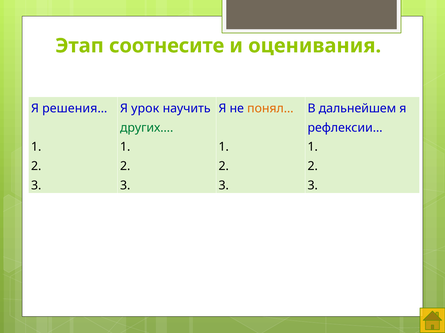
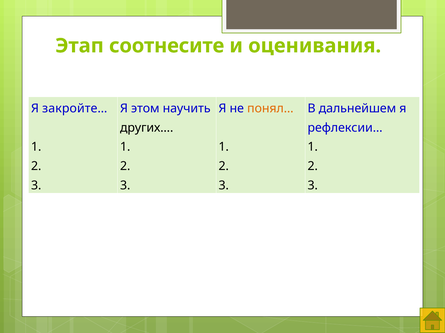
решения…: решения… -> закройте… (75, 109)
урок: урок -> этом (145, 109)
других… colour: green -> black (147, 128)
